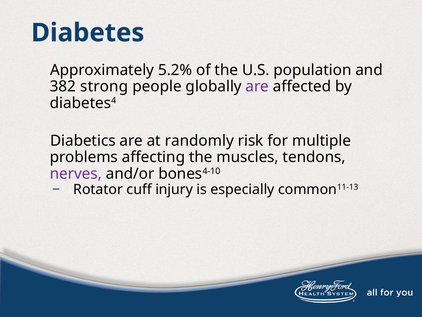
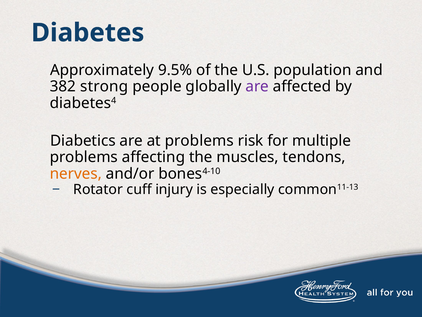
5.2%: 5.2% -> 9.5% (175, 70)
at randomly: randomly -> problems (199, 140)
nerves colour: purple -> orange (76, 173)
